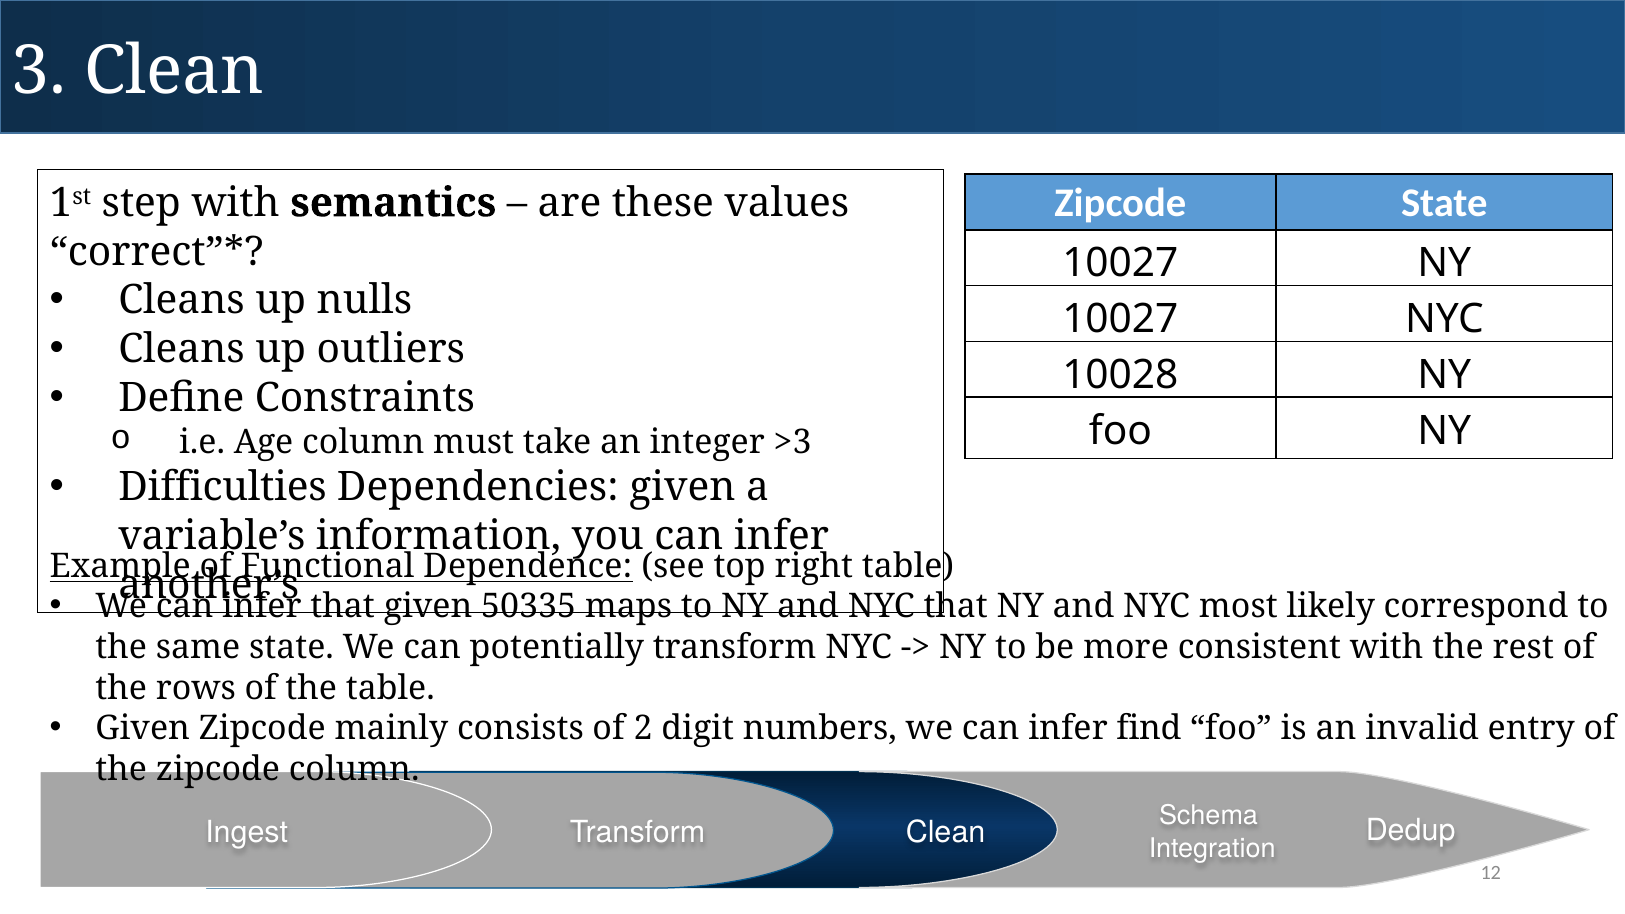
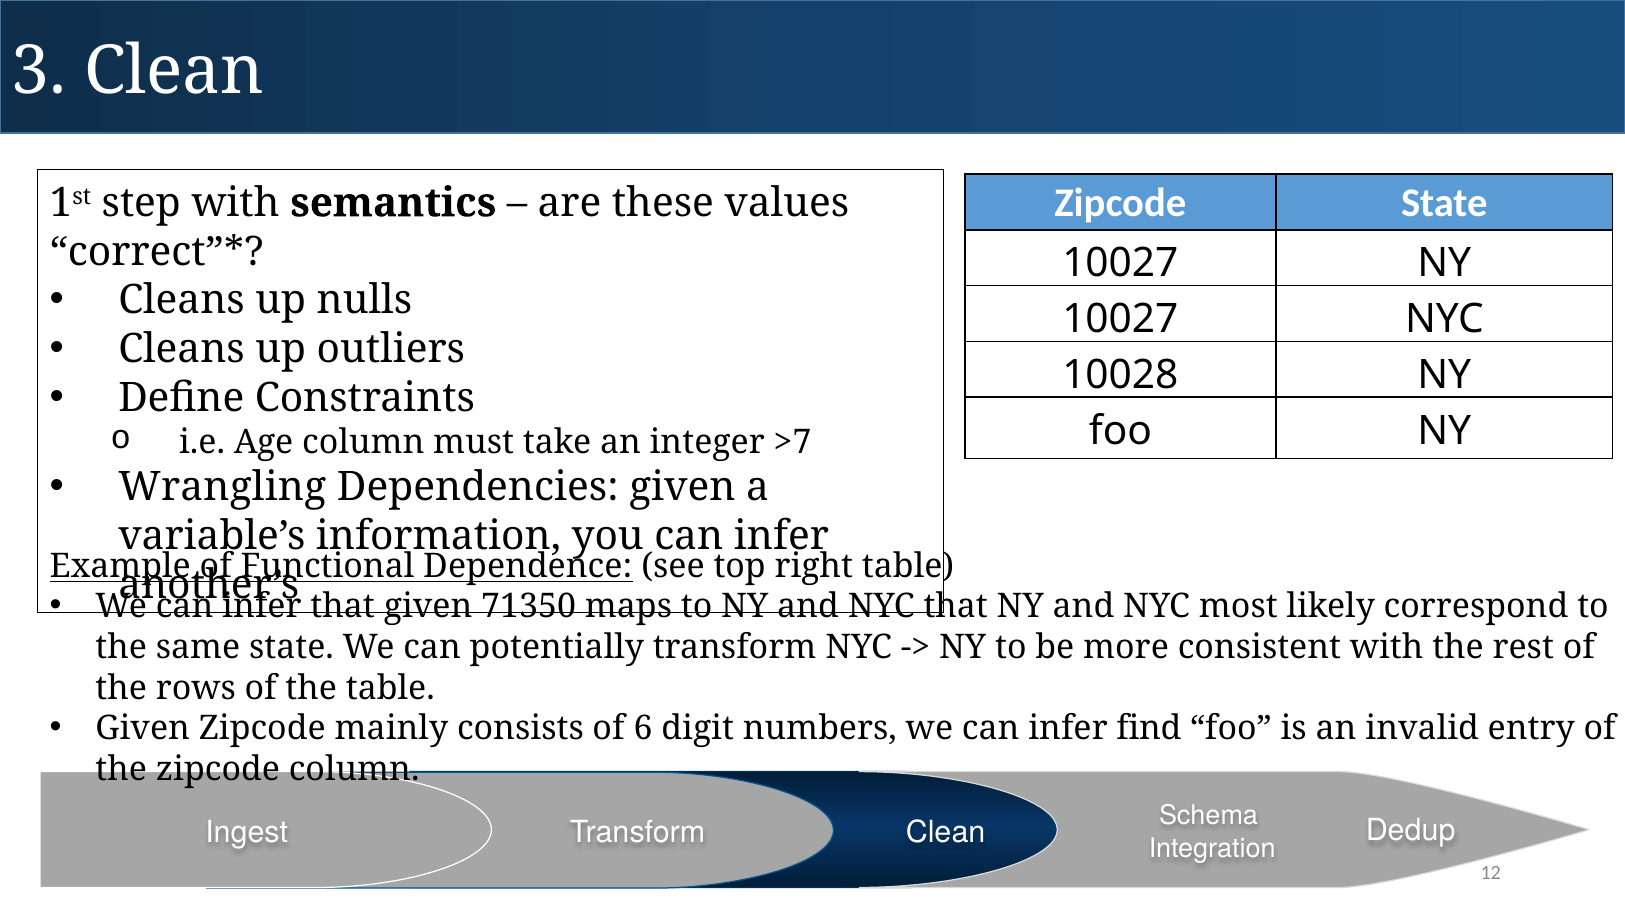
>3: >3 -> >7 (793, 442)
Difficulties: Difficulties -> Wrangling (222, 487)
50335: 50335 -> 71350 (529, 607)
2: 2 -> 6 (643, 729)
